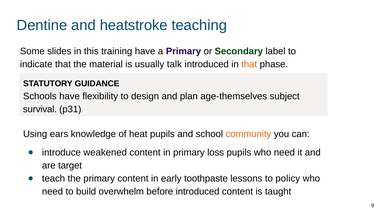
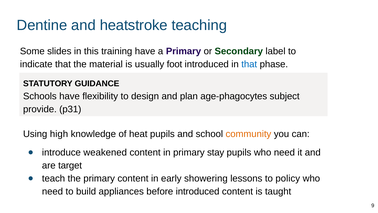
talk: talk -> foot (175, 64)
that colour: orange -> blue (249, 64)
age-themselves: age-themselves -> age-phagocytes (234, 96)
survival: survival -> provide (40, 109)
ears: ears -> high (59, 134)
loss: loss -> stay (216, 152)
toothpaste: toothpaste -> showering (206, 178)
overwhelm: overwhelm -> appliances (121, 191)
